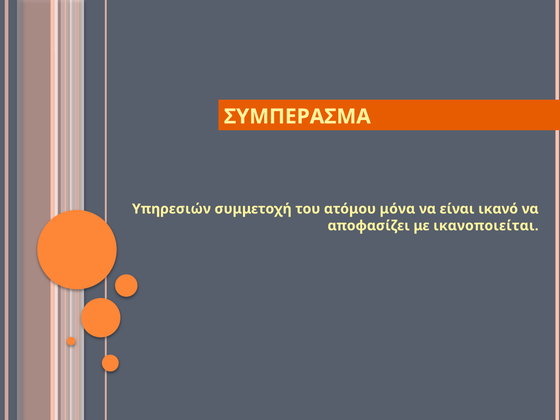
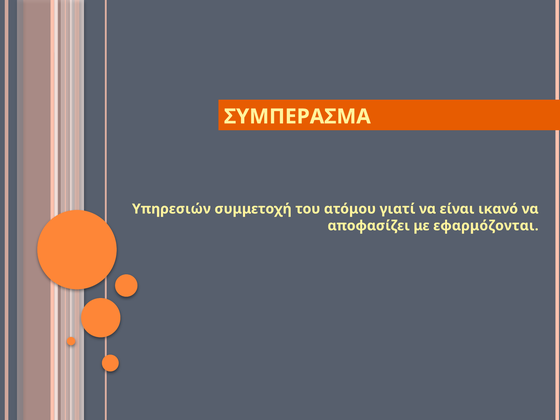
μόνα: μόνα -> γιατί (397, 209)
ικανοποιείται: ικανοποιείται -> εφαρμόζονται (486, 226)
